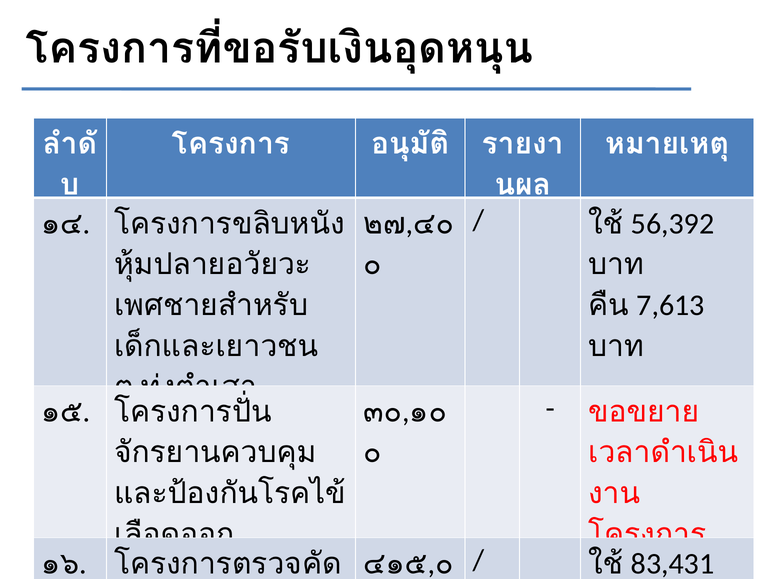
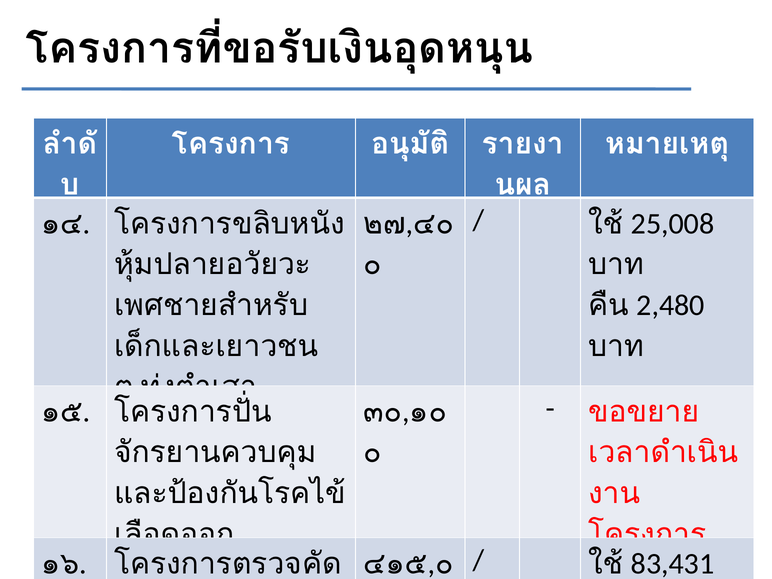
56,392: 56,392 -> 25,008 (673, 224)
7,613: 7,613 -> 2,480 (671, 305)
